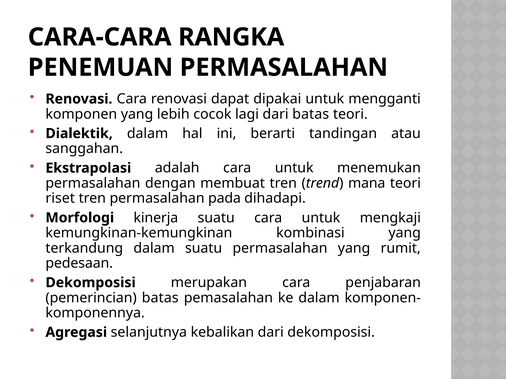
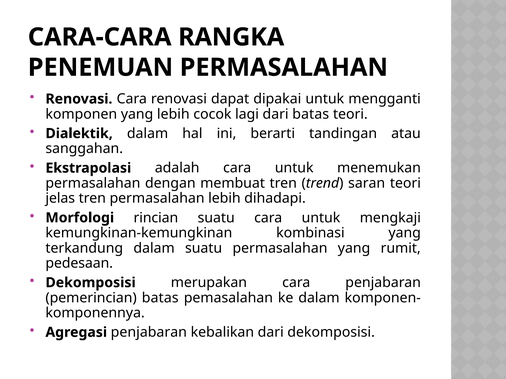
mana: mana -> saran (367, 183)
riset: riset -> jelas (60, 199)
permasalahan pada: pada -> lebih (224, 199)
kinerja: kinerja -> rincian (156, 218)
Agregasi selanjutnya: selanjutnya -> penjabaran (149, 333)
